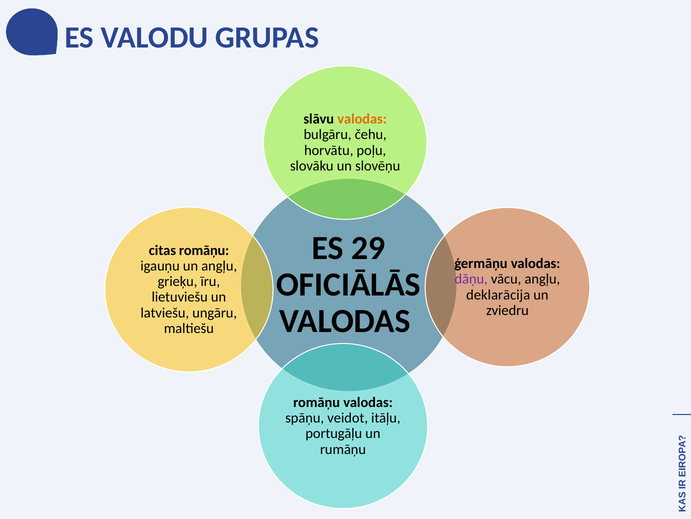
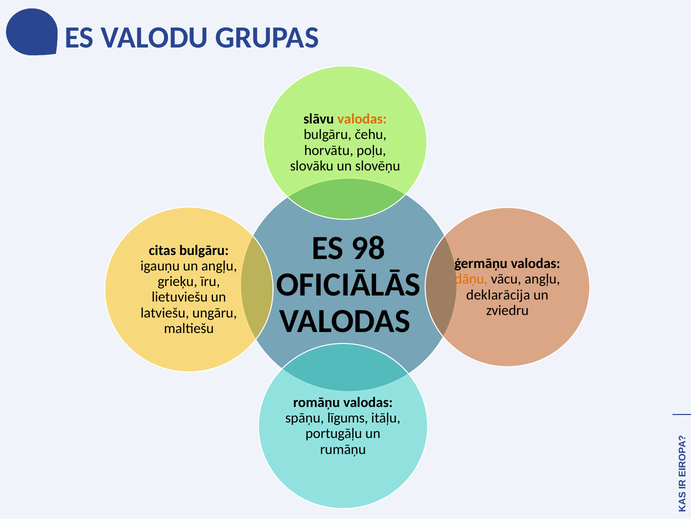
29: 29 -> 98 (368, 248)
citas romāņu: romāņu -> bulgāru (204, 250)
dāņu colour: purple -> orange (471, 279)
veidot: veidot -> līgums (348, 418)
